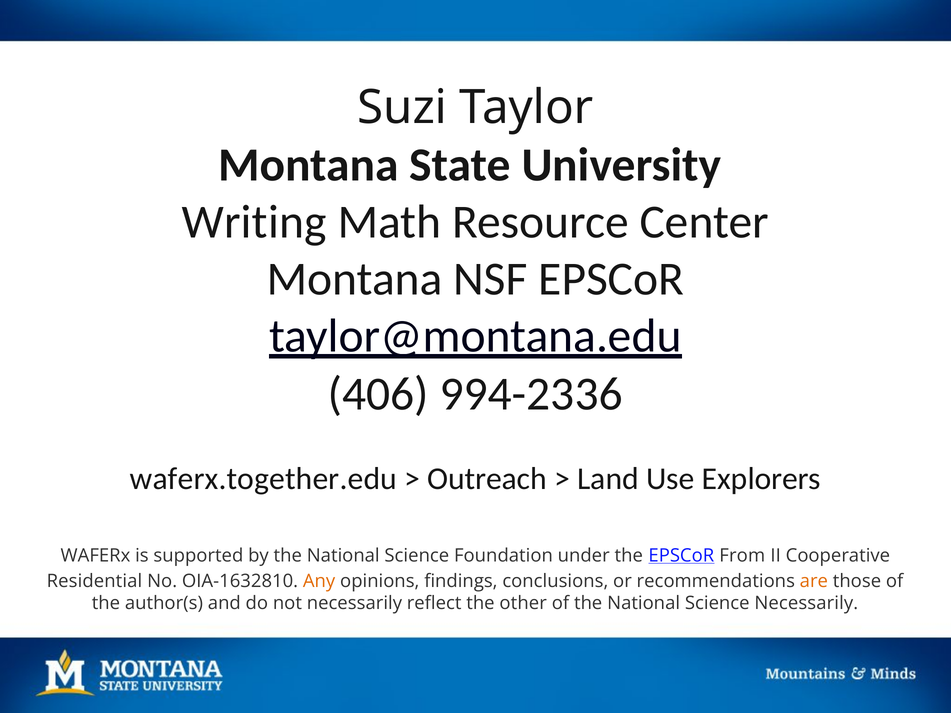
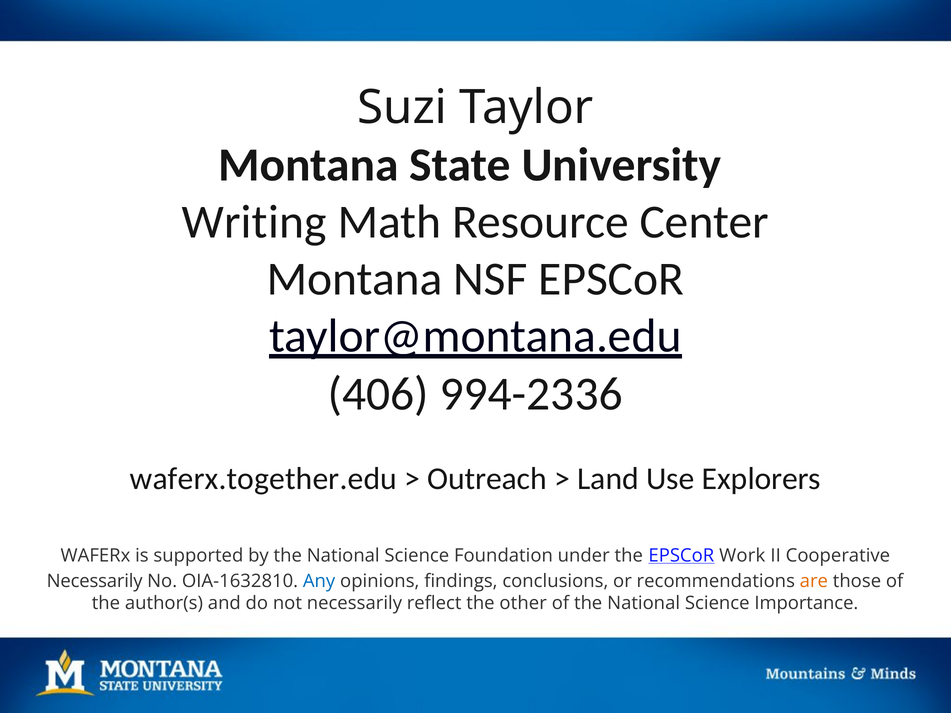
From: From -> Work (742, 556)
Residential: Residential -> Necessarily (95, 581)
Any colour: orange -> blue (319, 581)
Science Necessarily: Necessarily -> Importance (806, 603)
